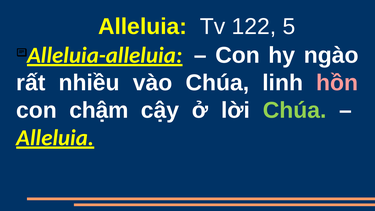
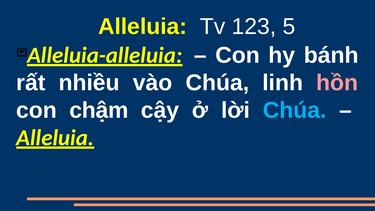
122: 122 -> 123 (254, 26)
ngào: ngào -> bánh (331, 55)
Chúa colour: light green -> light blue (295, 110)
